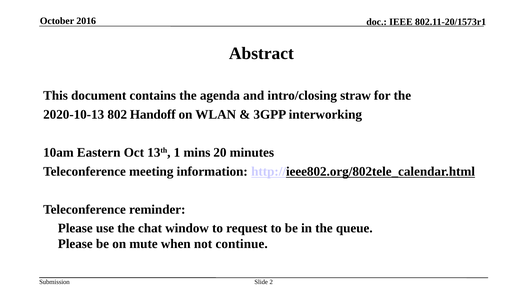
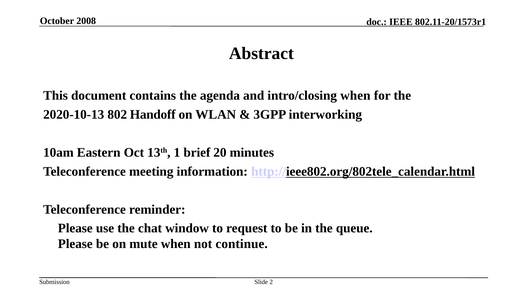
2016: 2016 -> 2008 (86, 21)
intro/closing straw: straw -> when (355, 96)
mins: mins -> brief (197, 153)
